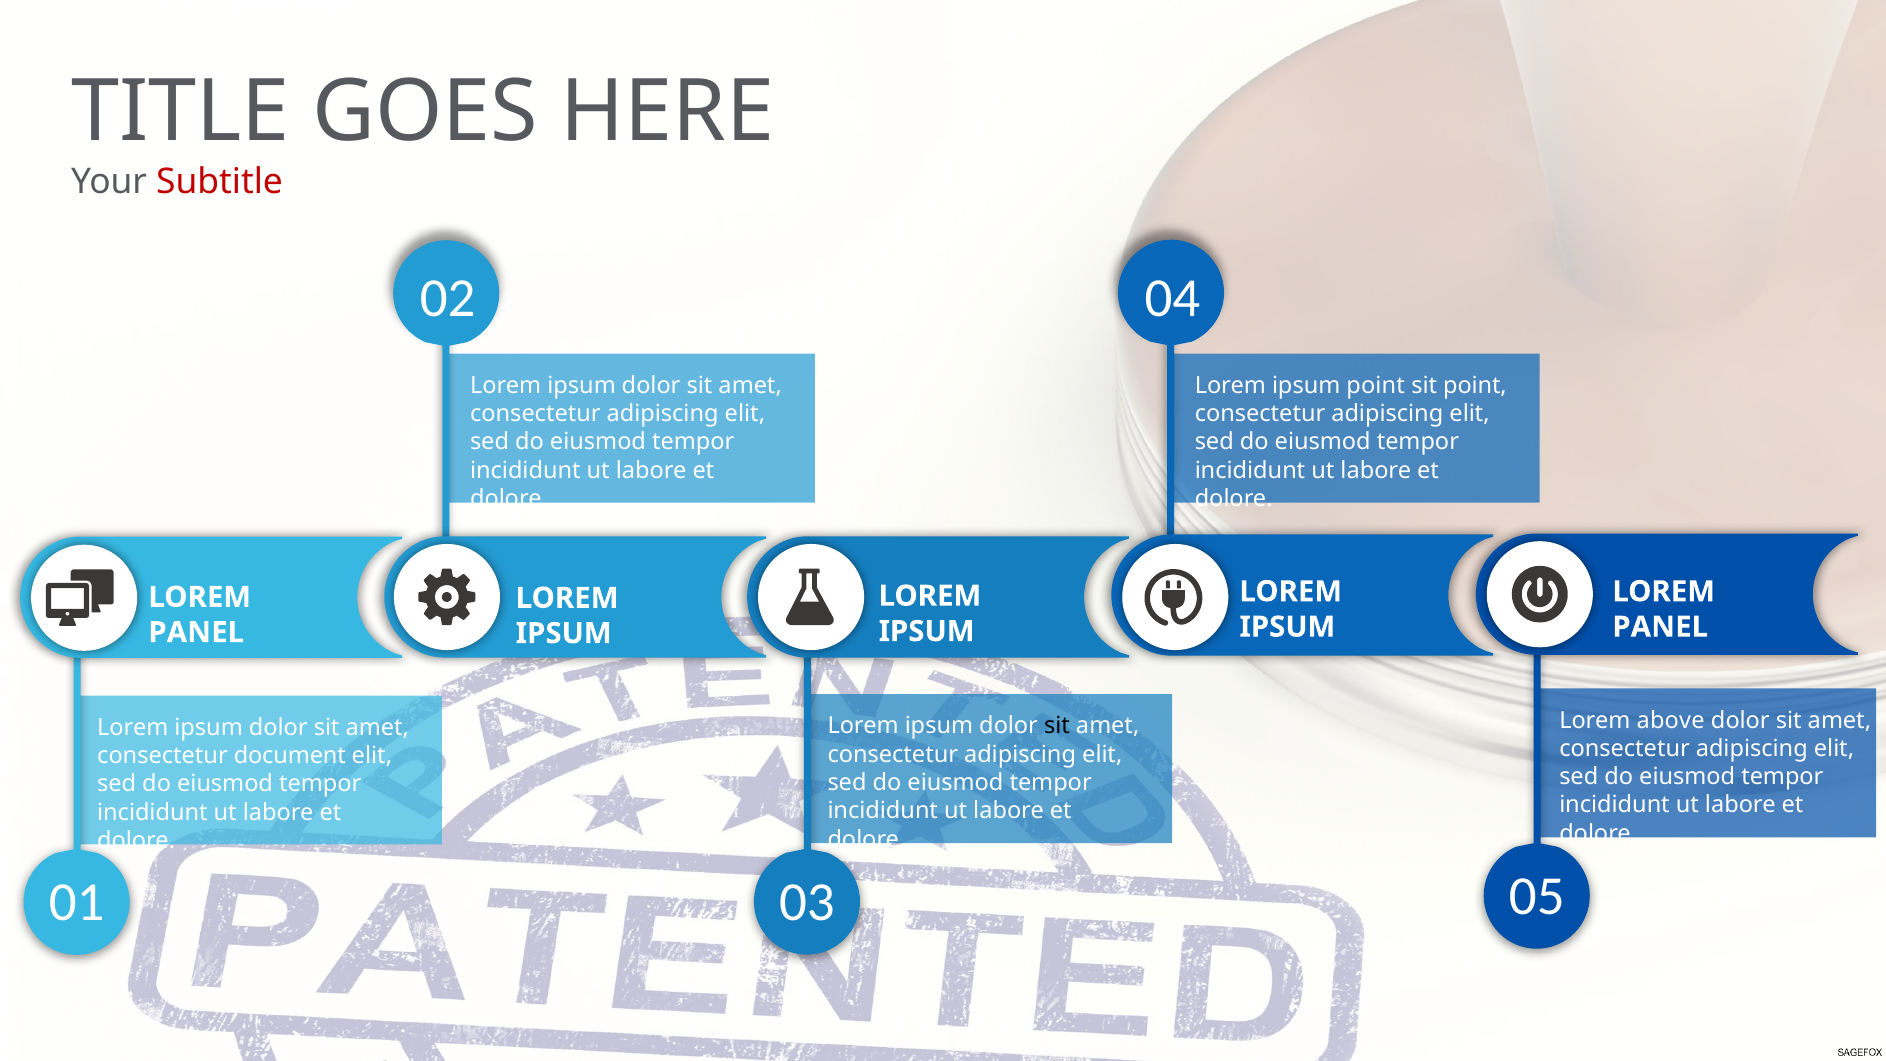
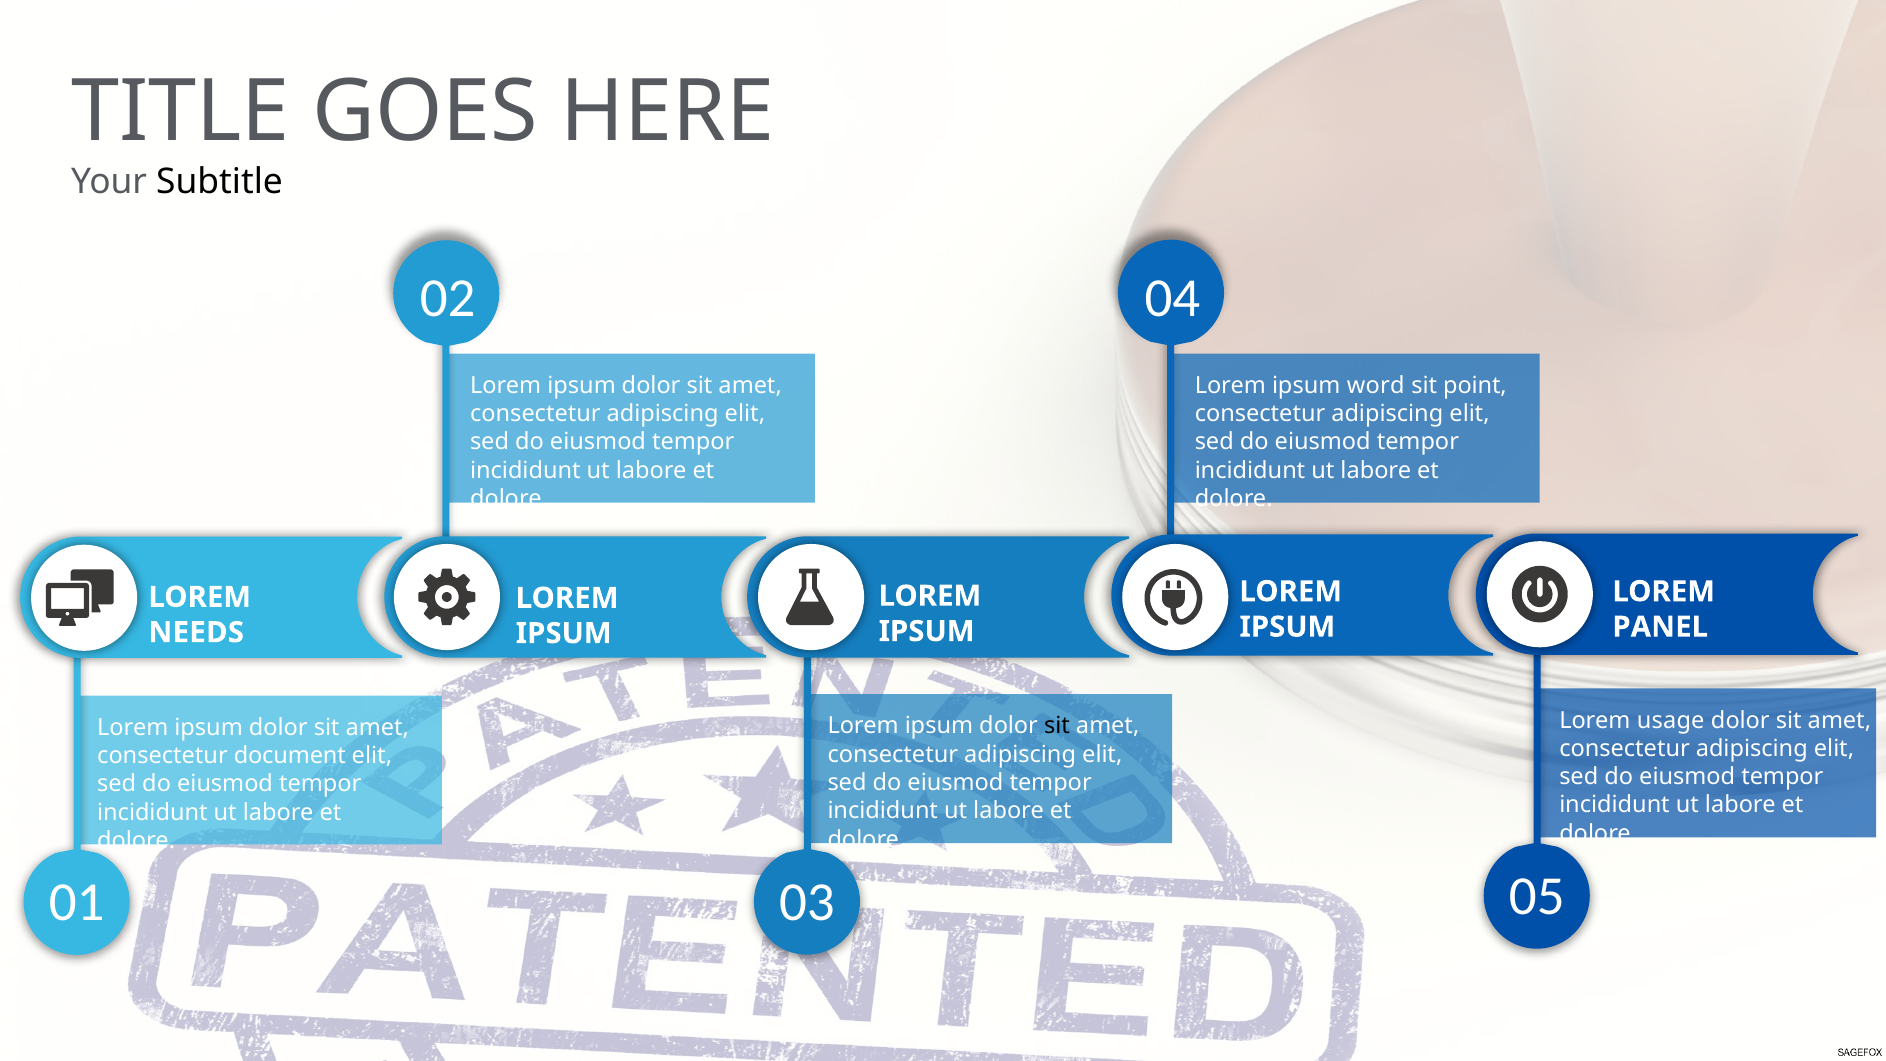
Subtitle colour: red -> black (219, 181)
ipsum point: point -> word (1376, 386)
PANEL: PANEL -> NEEDS (196, 632)
above: above -> usage (1671, 720)
